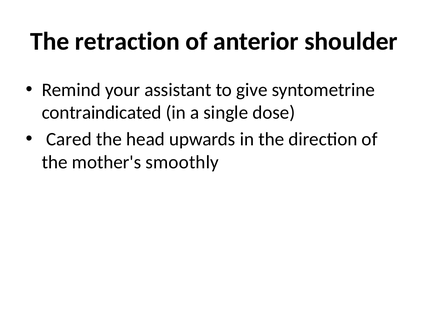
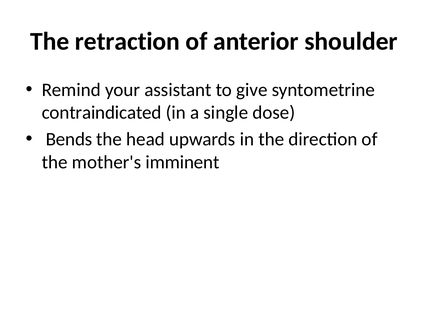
Cared: Cared -> Bends (69, 139)
smoothly: smoothly -> imminent (182, 162)
